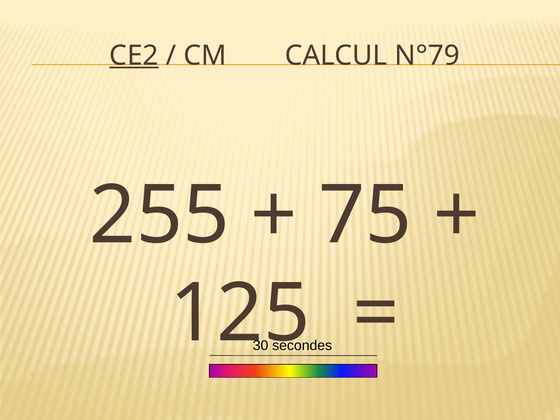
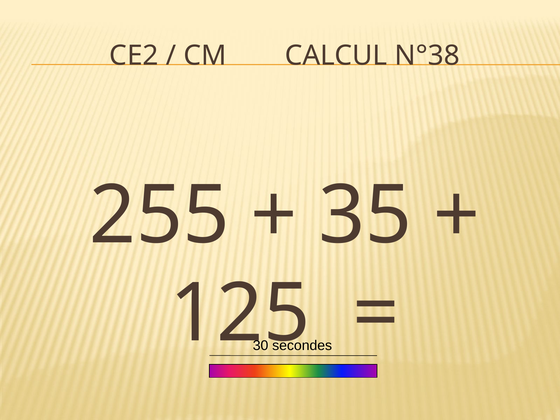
CE2 underline: present -> none (134, 56)
N°79: N°79 -> N°38 (427, 56)
75: 75 -> 35 (365, 216)
